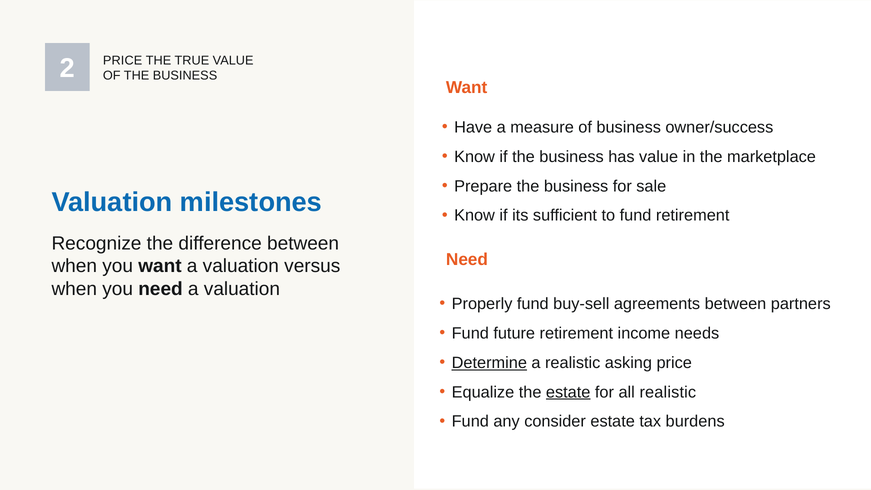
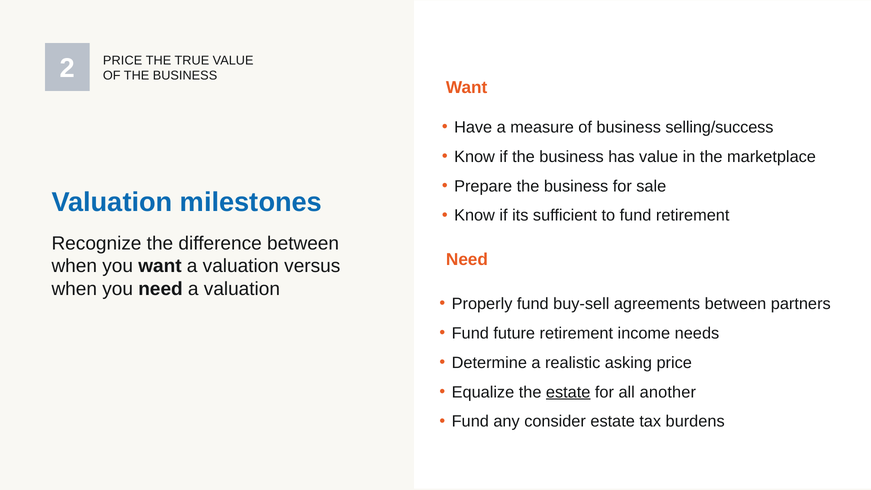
owner/success: owner/success -> selling/success (719, 127)
Determine underline: present -> none (489, 363)
all realistic: realistic -> another (668, 392)
